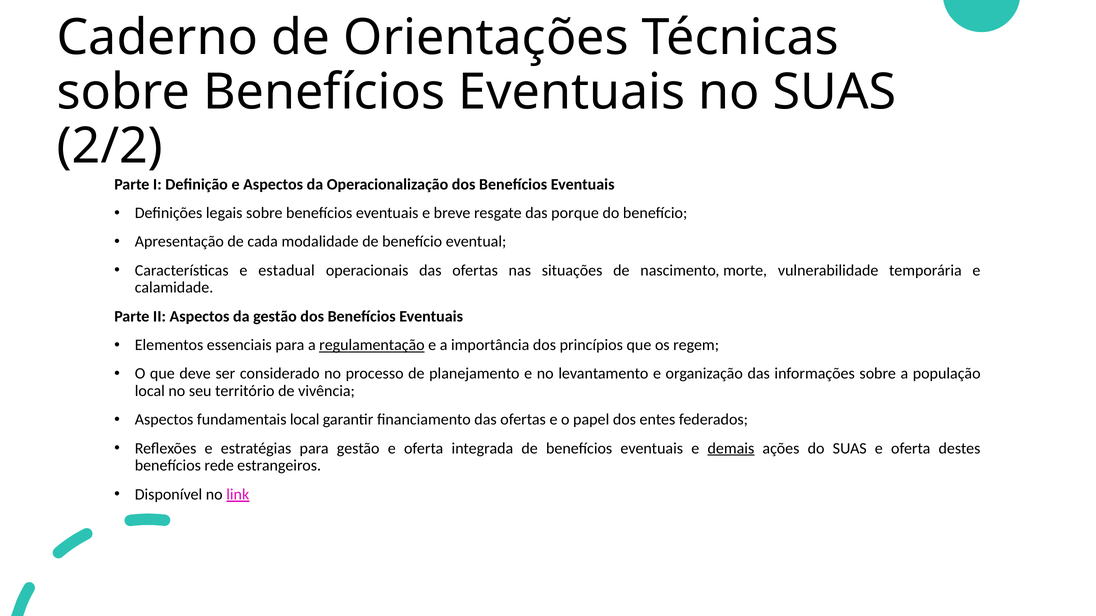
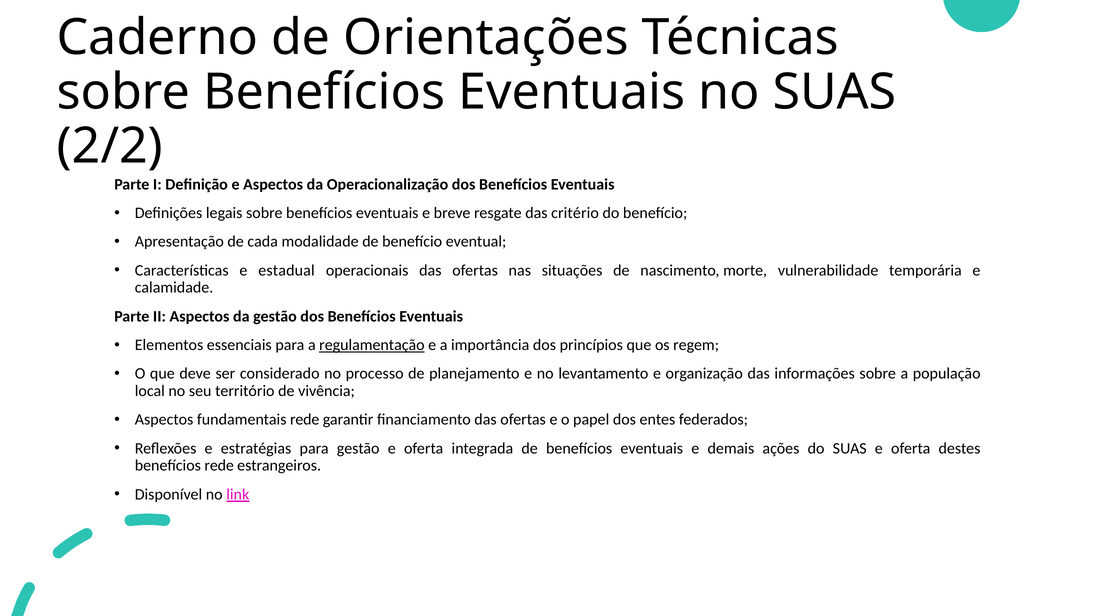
porque: porque -> critério (575, 213)
fundamentais local: local -> rede (305, 420)
demais underline: present -> none (731, 449)
